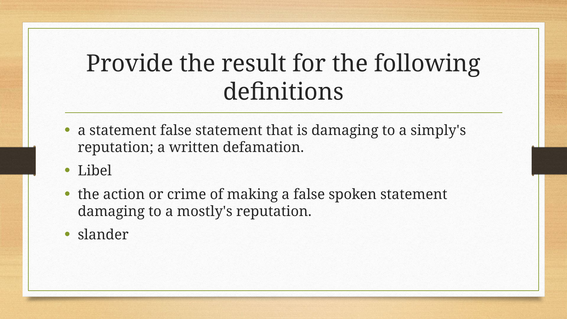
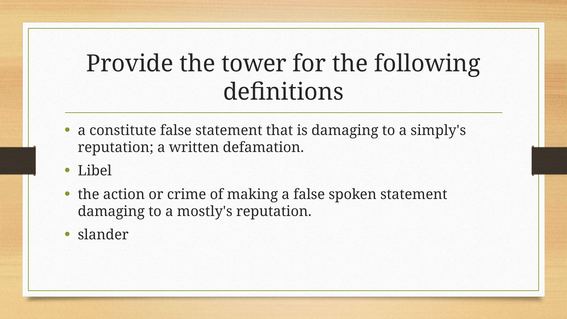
result: result -> tower (254, 64)
a statement: statement -> constitute (123, 131)
